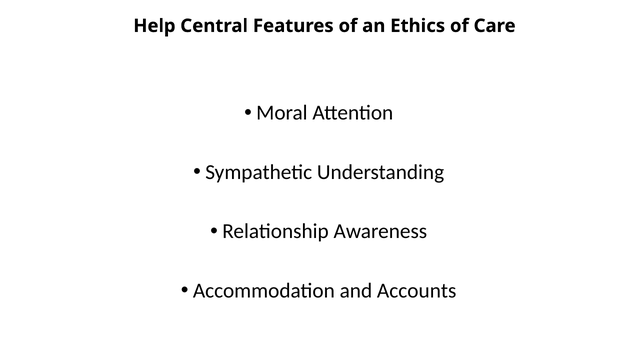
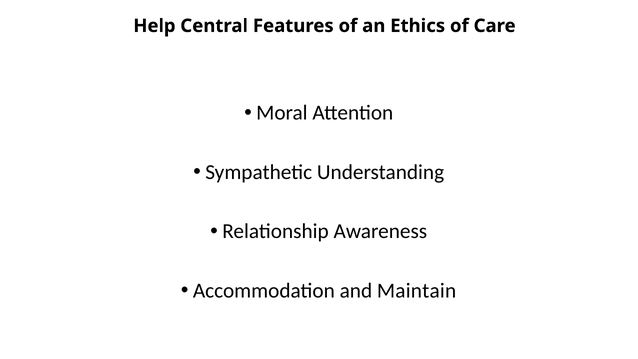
Accounts: Accounts -> Maintain (417, 291)
